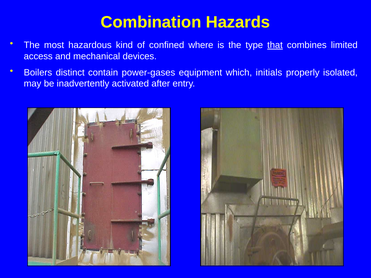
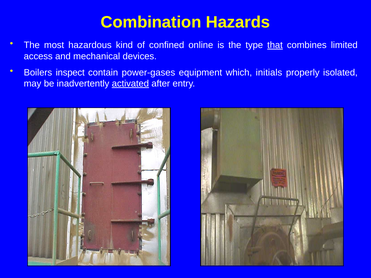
where: where -> online (201, 45)
distinct: distinct -> inspect (70, 73)
activated underline: none -> present (130, 84)
